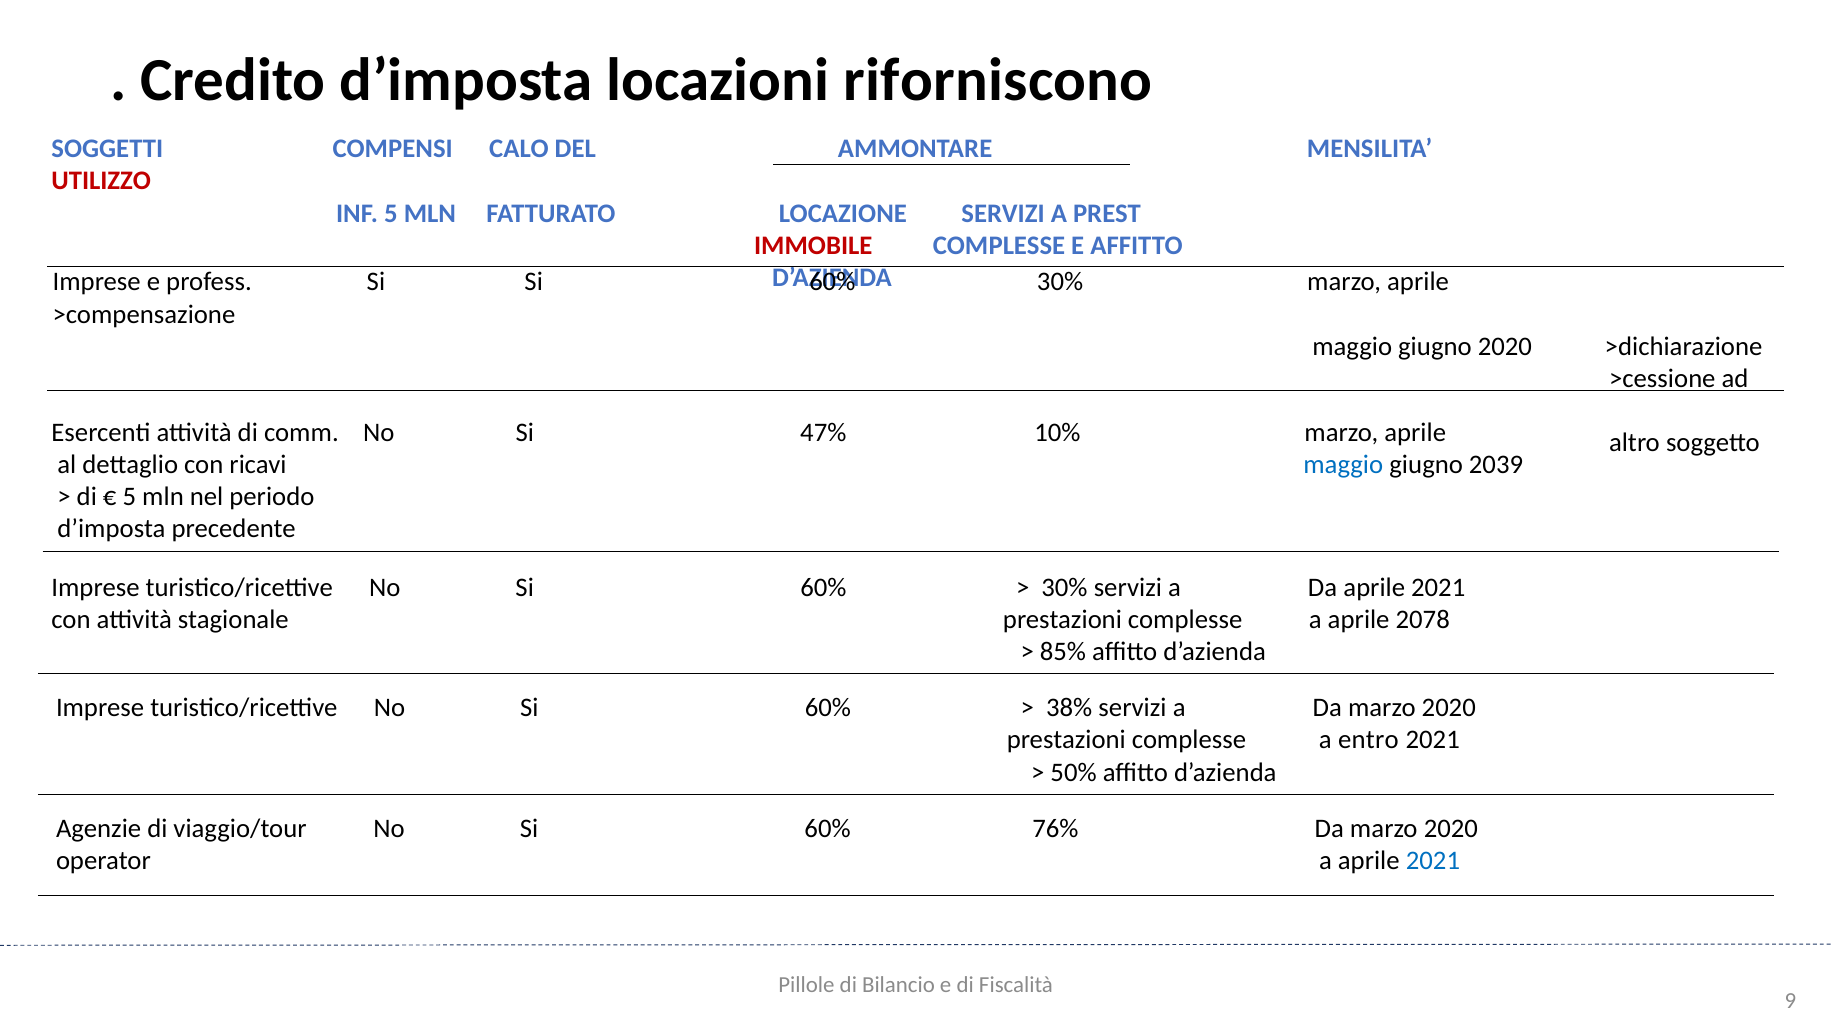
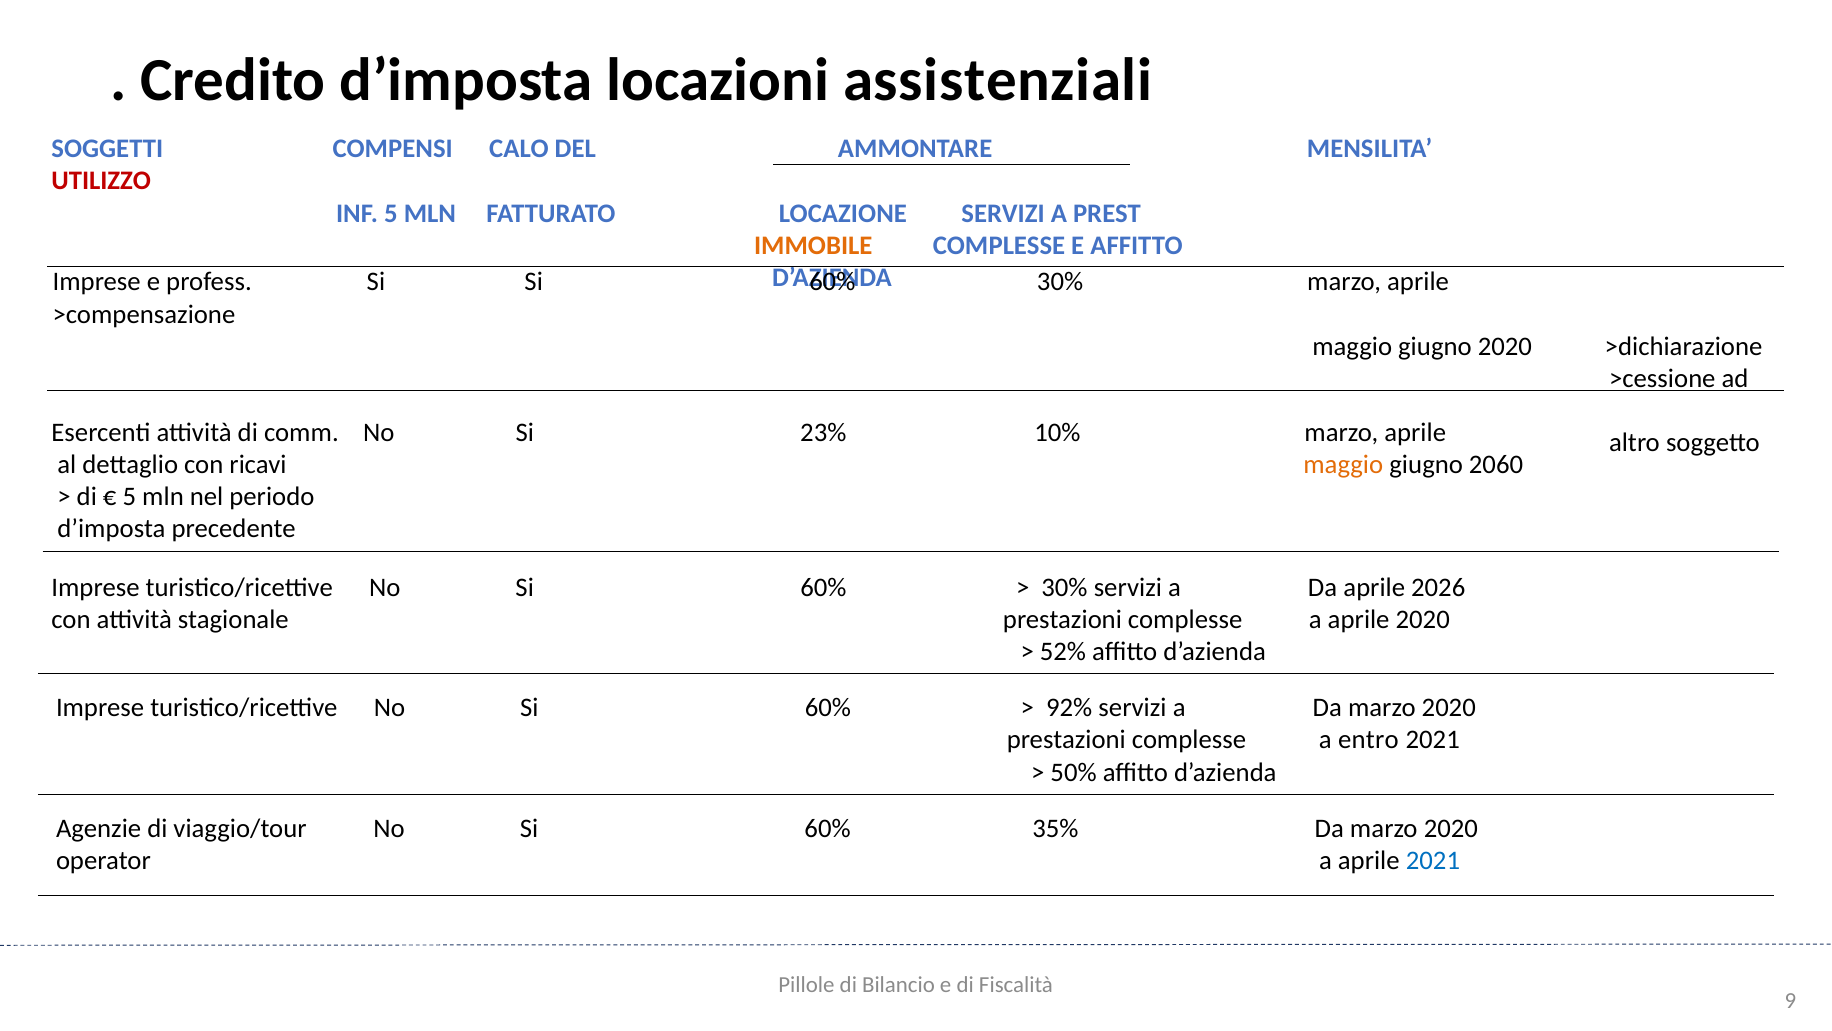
riforniscono: riforniscono -> assistenziali (998, 80)
IMMOBILE colour: red -> orange (813, 245)
47%: 47% -> 23% (823, 433)
maggio colour: blue -> orange (1343, 465)
2039: 2039 -> 2060 (1496, 465)
Da aprile 2021: 2021 -> 2026 (1438, 587)
aprile 2078: 2078 -> 2020 (1423, 619)
85%: 85% -> 52% (1063, 651)
38%: 38% -> 92% (1069, 708)
76%: 76% -> 35% (1055, 828)
